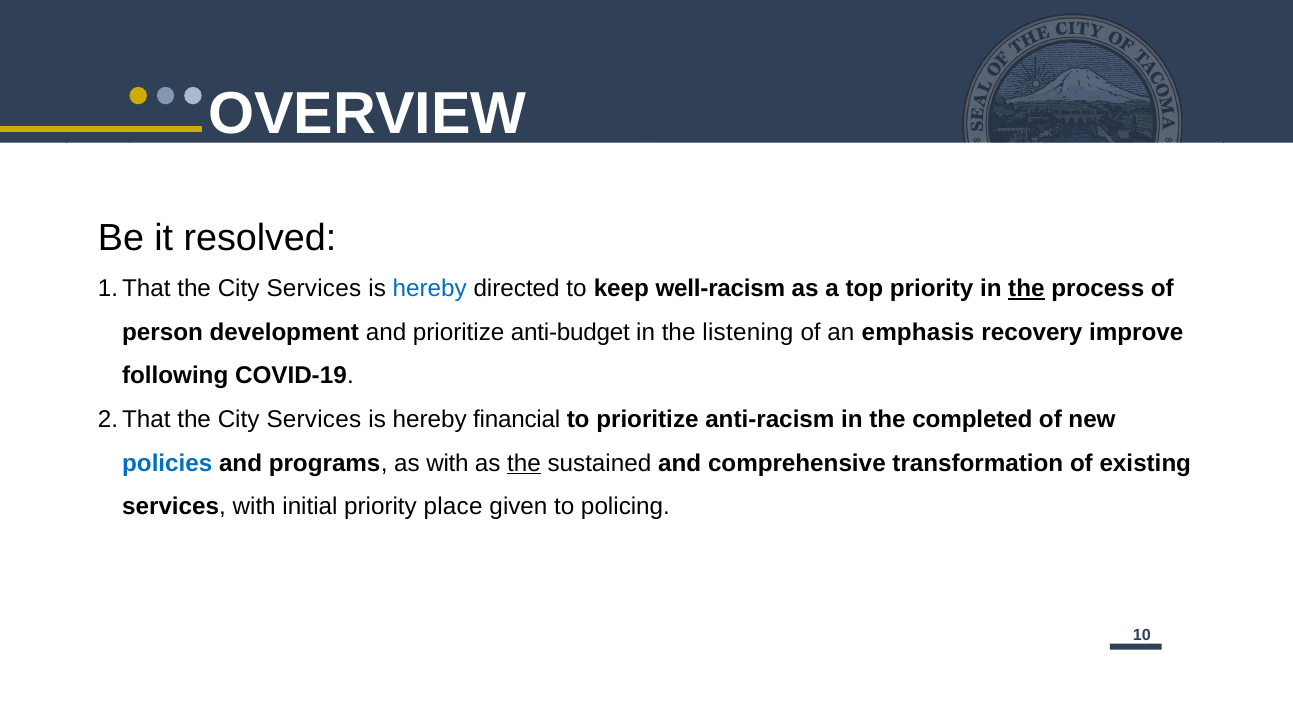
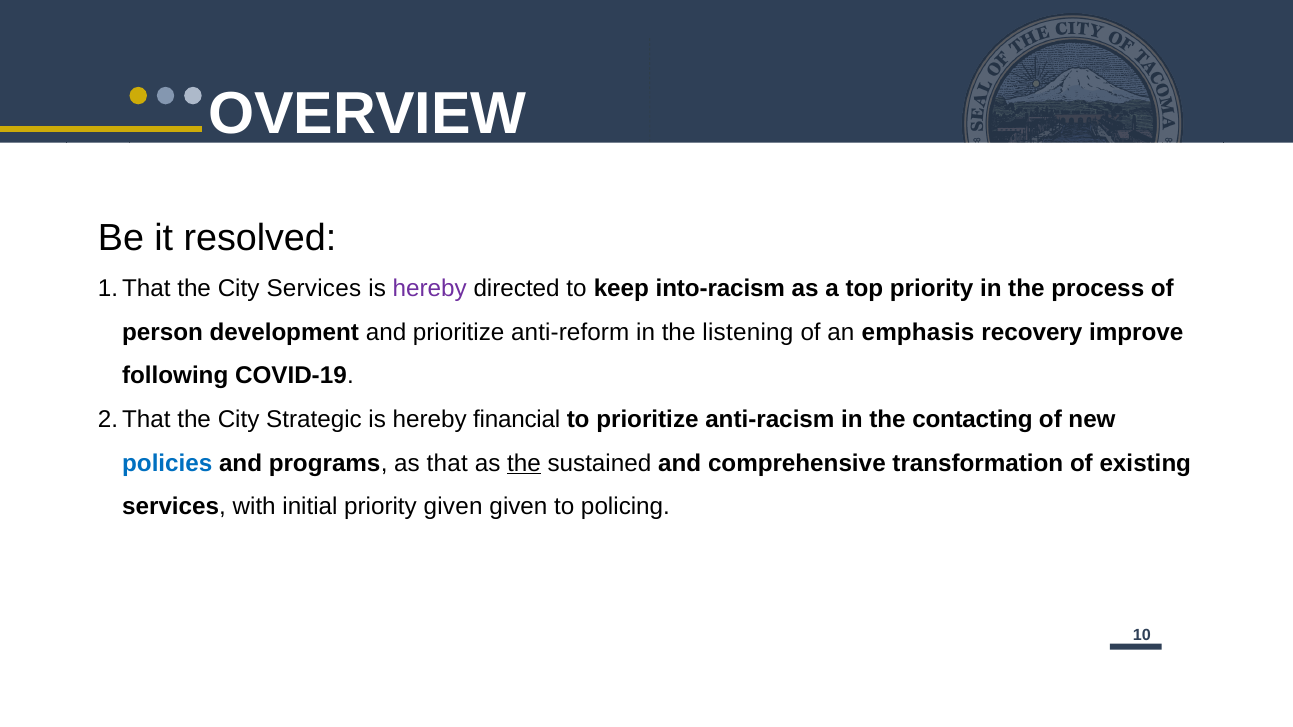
hereby colour: blue -> purple (430, 289)
well-racism: well-racism -> into-racism (720, 289)
the underline: present -> none (1026, 289)
anti-budget: anti-budget -> anti-reform (570, 332)
Services: Services -> Strategic (314, 420)
completed: completed -> contacting (972, 420)
as with: with -> that (447, 463)
priority place: place -> given (453, 507)
